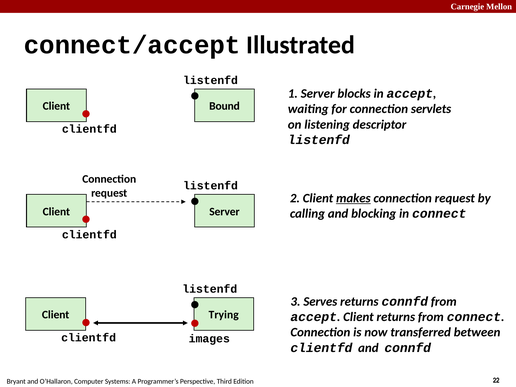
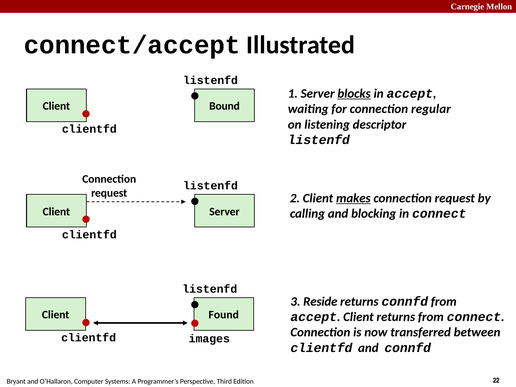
blocks underline: none -> present (354, 93)
servlets: servlets -> regular (431, 109)
Serves: Serves -> Reside (320, 301)
Trying: Trying -> Found (224, 315)
